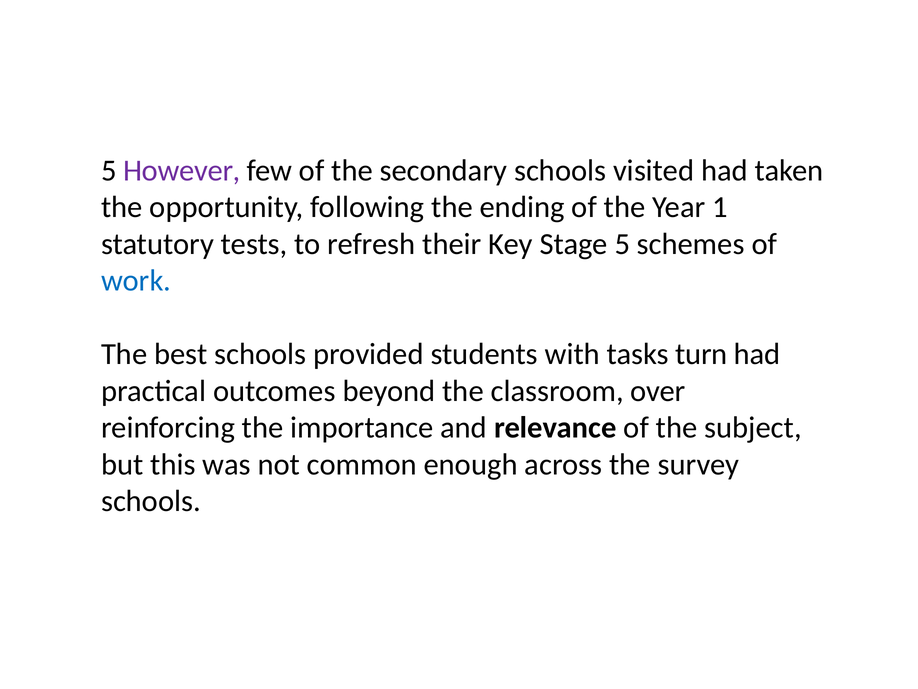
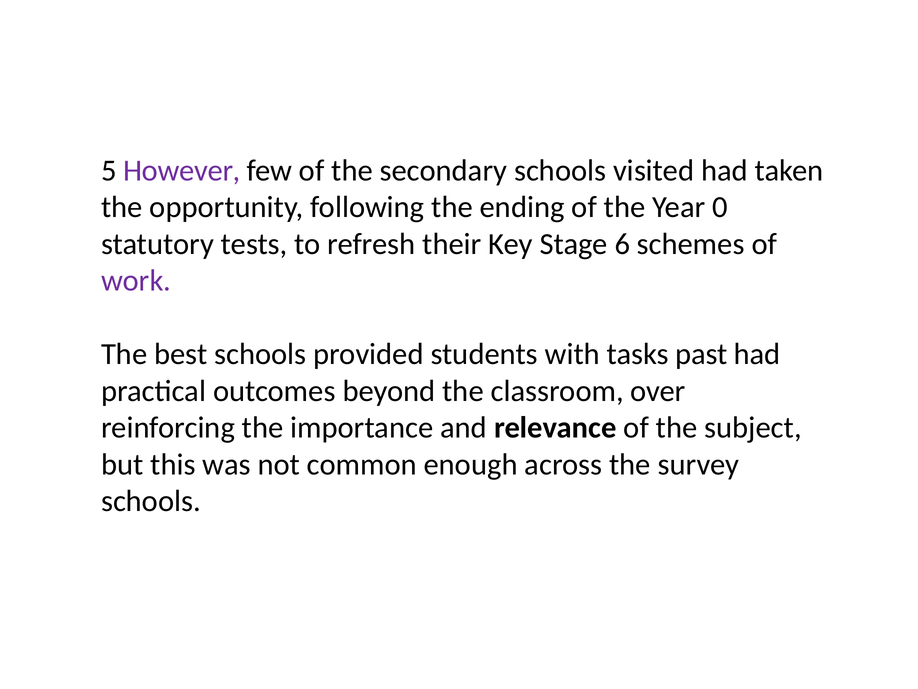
1: 1 -> 0 (720, 207)
Stage 5: 5 -> 6 (622, 244)
work colour: blue -> purple (136, 280)
turn: turn -> past (701, 354)
